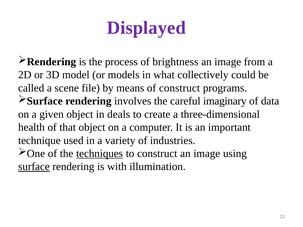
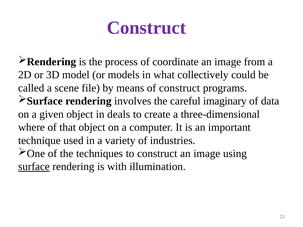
Displayed: Displayed -> Construct (146, 28)
brightness: brightness -> coordinate (175, 62)
health: health -> where (31, 127)
techniques underline: present -> none (100, 154)
